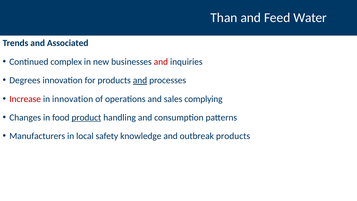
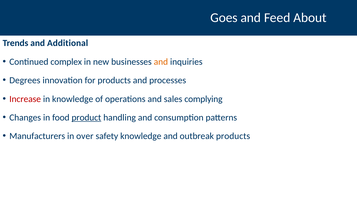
Than: Than -> Goes (224, 18)
Water: Water -> About (310, 18)
Associated: Associated -> Additional (68, 43)
and colour: red -> orange (161, 62)
and underline: present -> none (140, 80)
in innovation: innovation -> knowledge (73, 99)
local: local -> over (85, 136)
